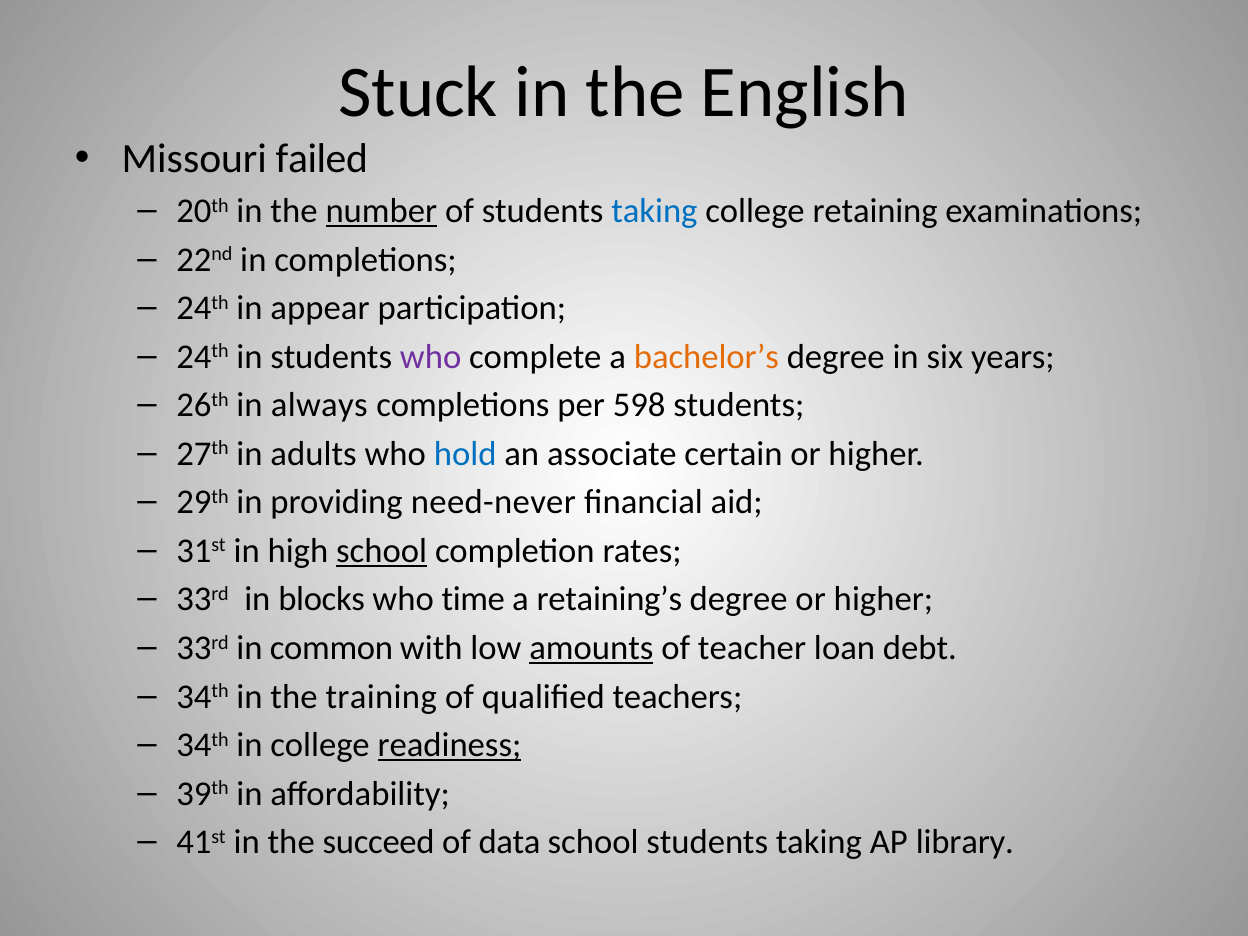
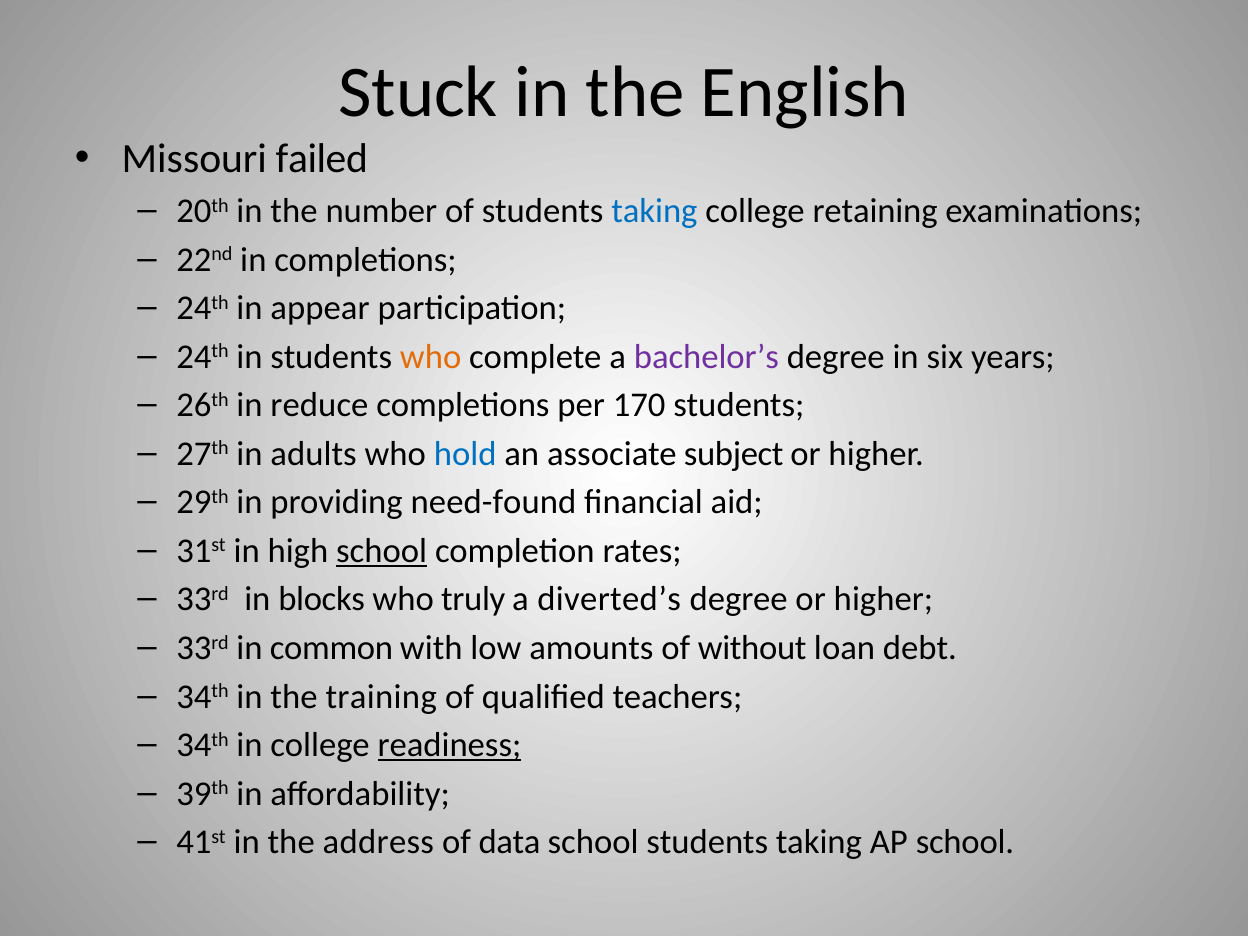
number underline: present -> none (381, 211)
who colour: purple -> orange (431, 357)
bachelor’s colour: orange -> purple (706, 357)
always: always -> reduce (319, 405)
598: 598 -> 170 (639, 405)
certain: certain -> subject (734, 454)
need-never: need-never -> need-found (494, 502)
time: time -> truly (473, 599)
retaining’s: retaining’s -> diverted’s (609, 599)
amounts underline: present -> none (591, 648)
teacher: teacher -> without (752, 648)
succeed: succeed -> address (378, 842)
AP library: library -> school (965, 842)
